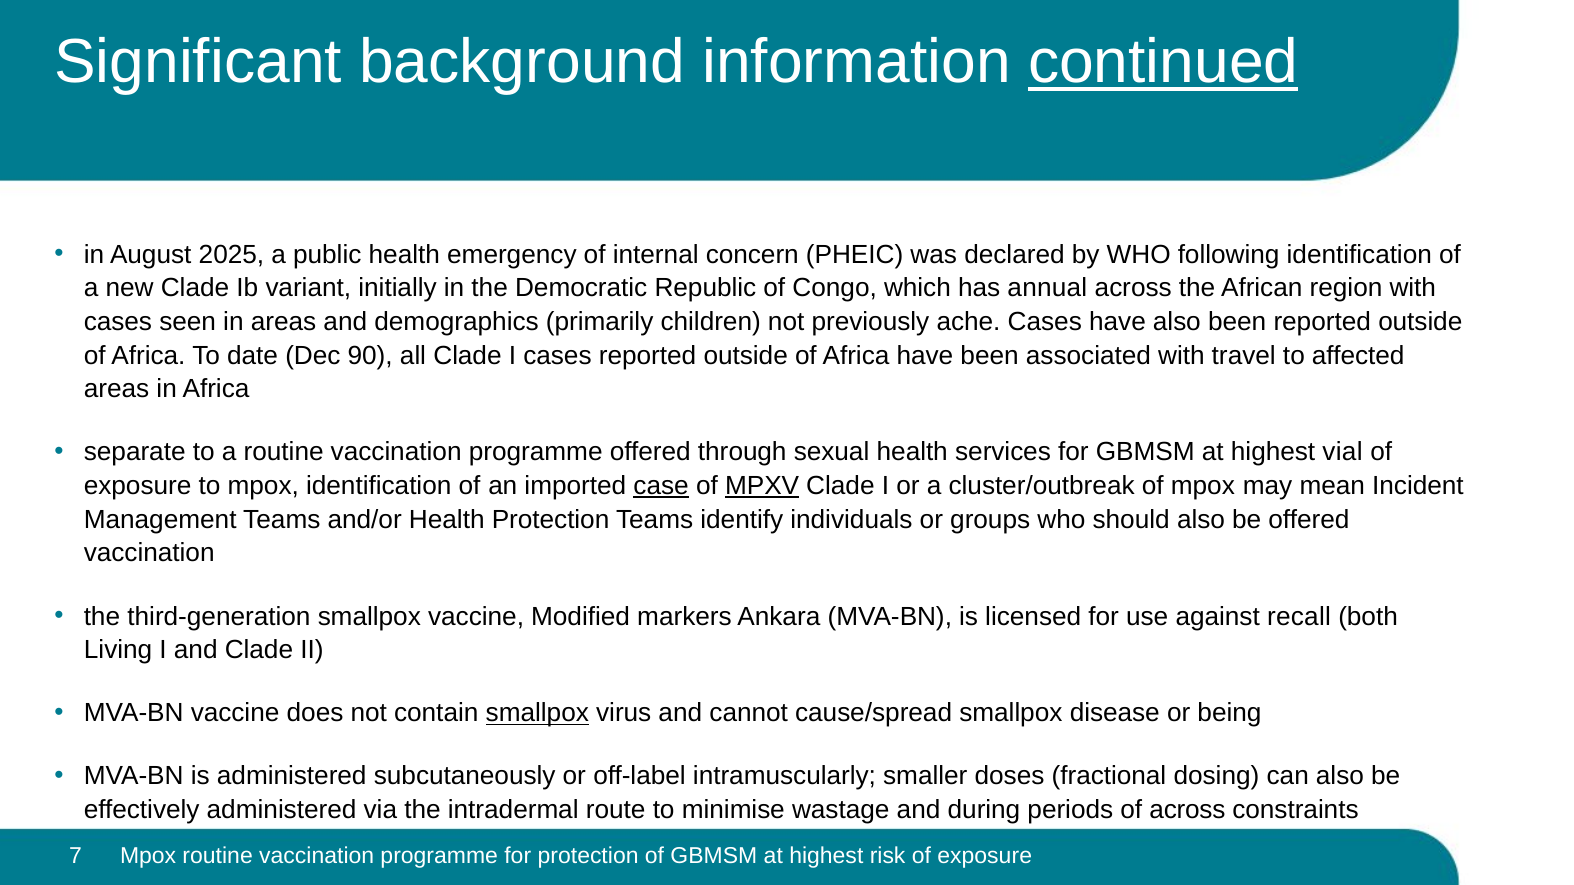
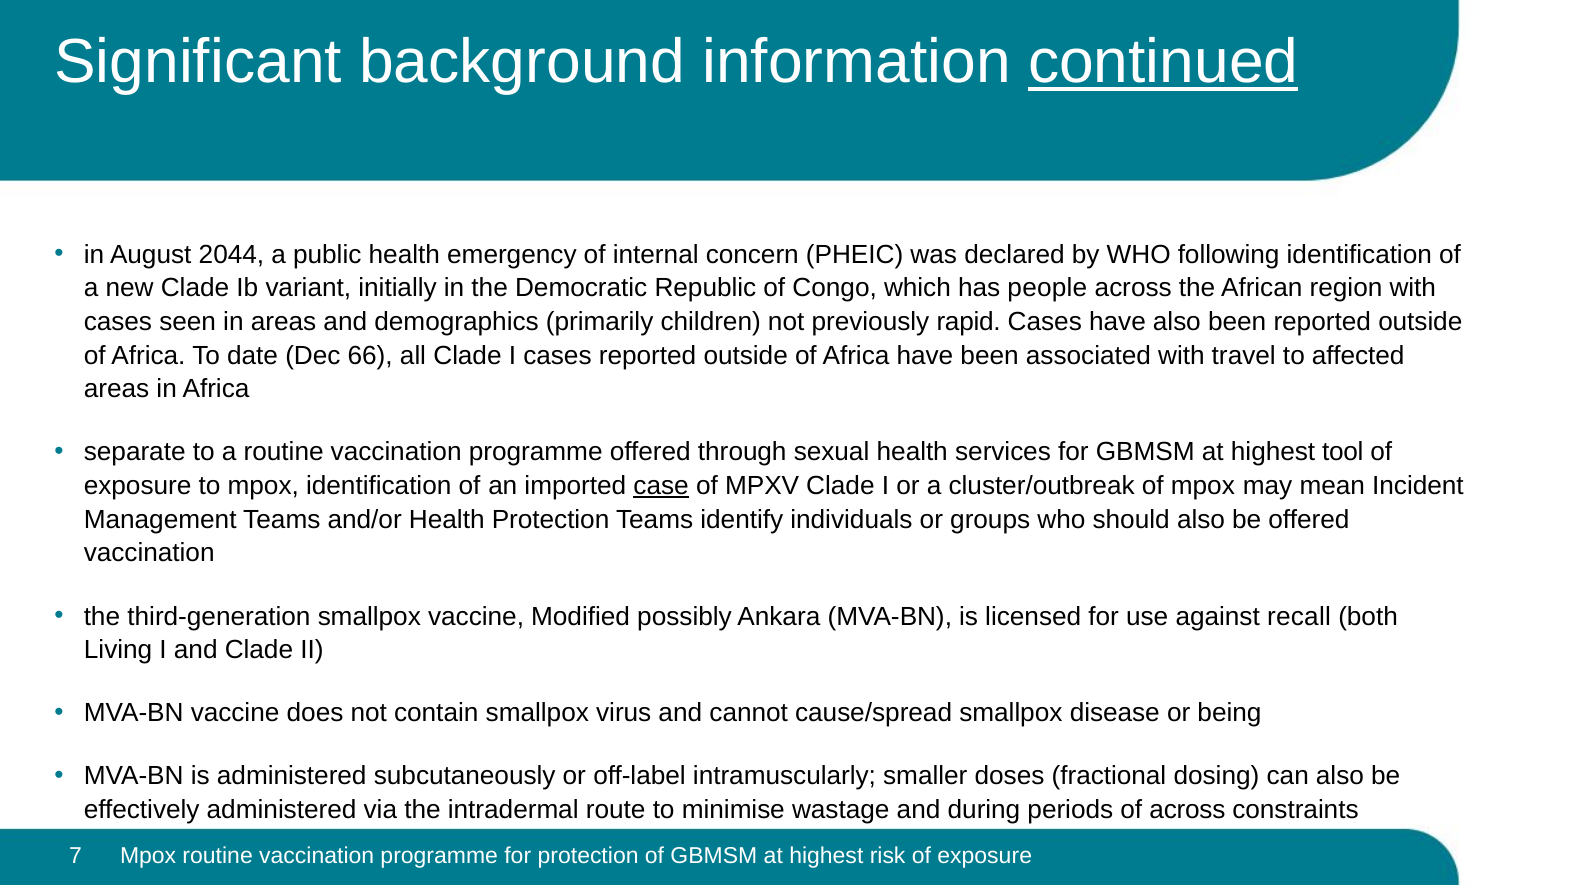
2025: 2025 -> 2044 (231, 255)
annual: annual -> people (1047, 288)
ache: ache -> rapid (969, 322)
90: 90 -> 66 (370, 356)
vial: vial -> tool (1343, 453)
MPXV underline: present -> none (762, 486)
markers: markers -> possibly (685, 617)
smallpox underline: present -> none (537, 713)
